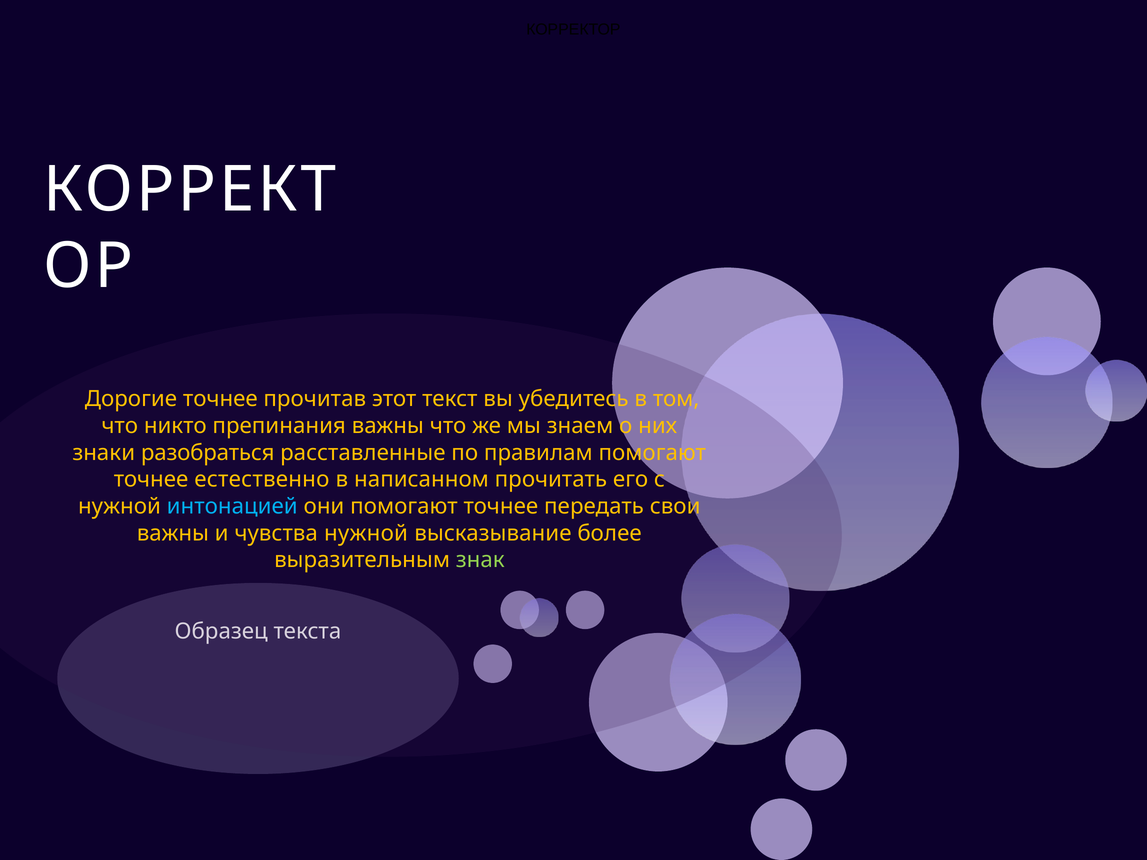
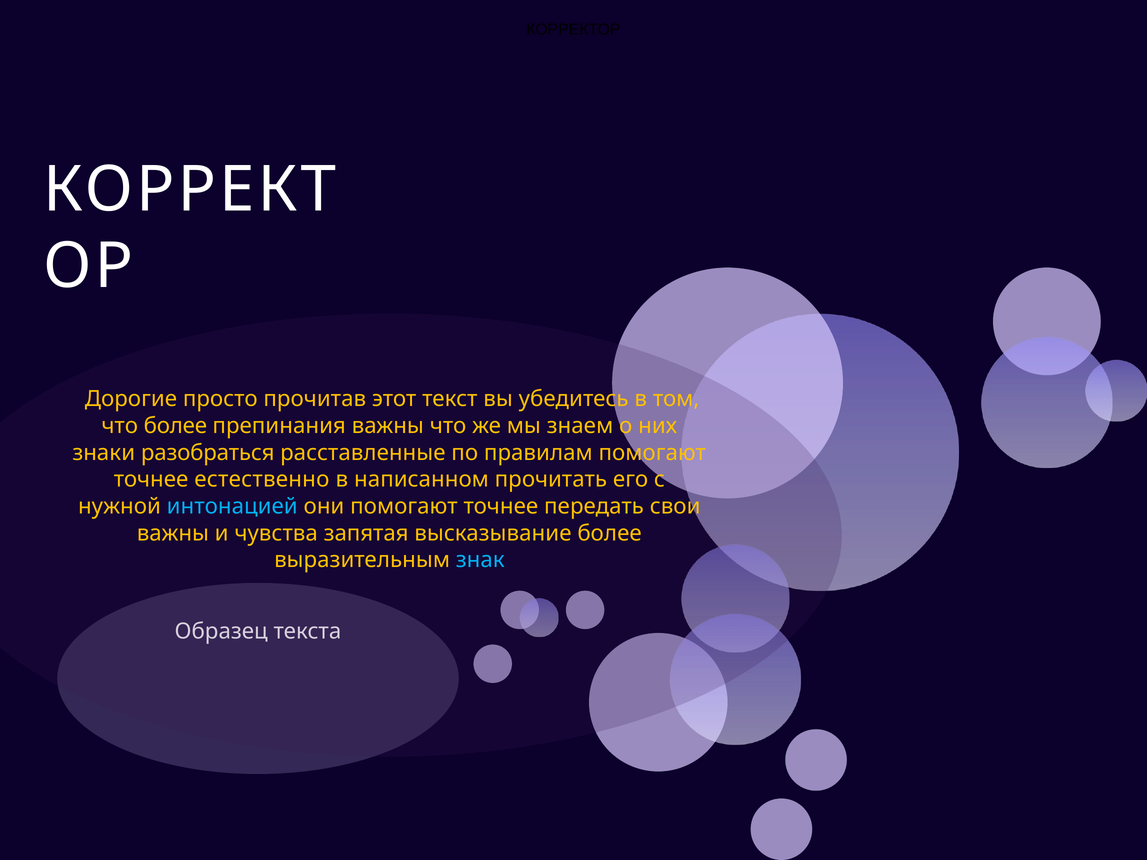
Дорогие точнее: точнее -> просто (220, 399)
что никто: никто -> более (175, 426)
чувства нужной: нужной -> запятая (366, 533)
знак colour: light green -> light blue (480, 560)
